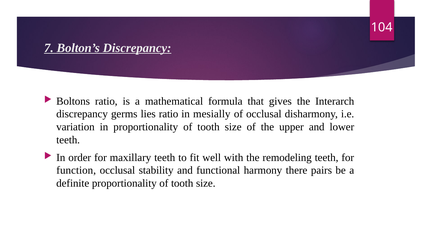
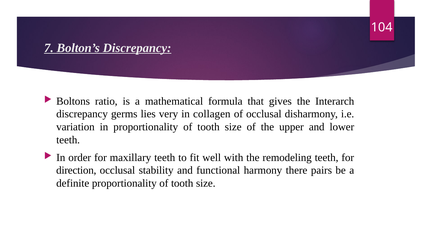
lies ratio: ratio -> very (169, 114)
mesially: mesially -> collagen (212, 114)
function: function -> direction (76, 170)
